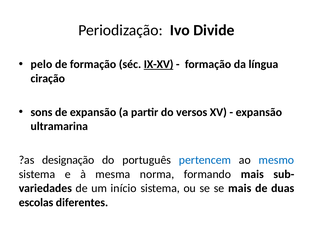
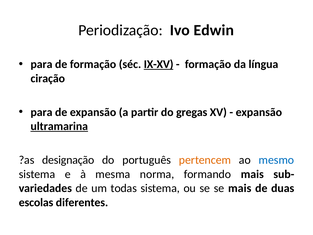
Divide: Divide -> Edwin (214, 30)
pelo: pelo -> para (41, 64)
sons: sons -> para (41, 112)
versos: versos -> gregas (192, 112)
ultramarina underline: none -> present (59, 126)
pertencem colour: blue -> orange (205, 160)
início: início -> todas (124, 188)
